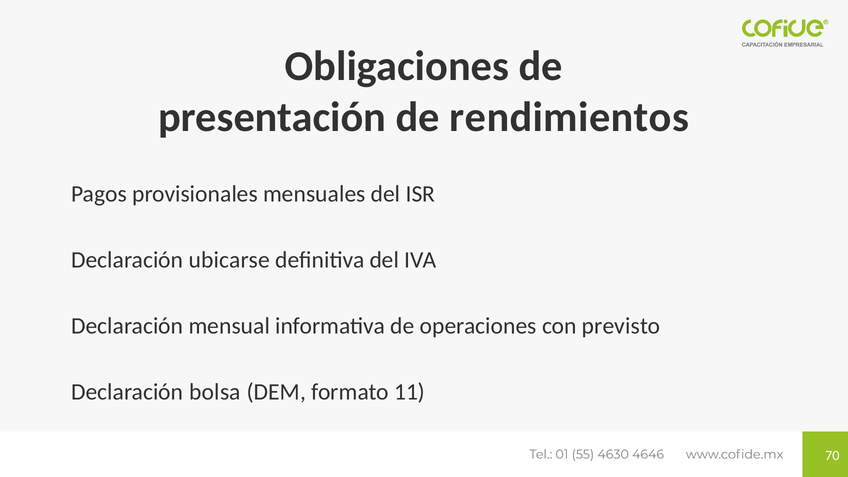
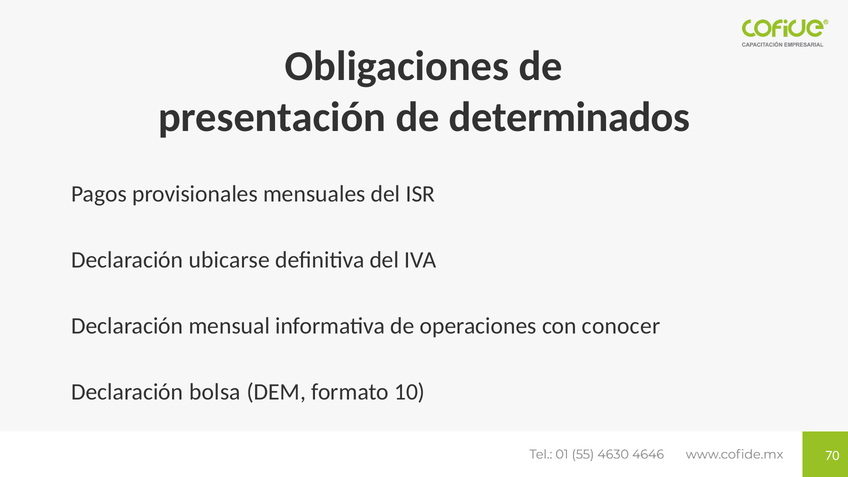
rendimientos: rendimientos -> determinados (570, 117)
previsto: previsto -> conocer (621, 326)
11: 11 -> 10 (410, 392)
